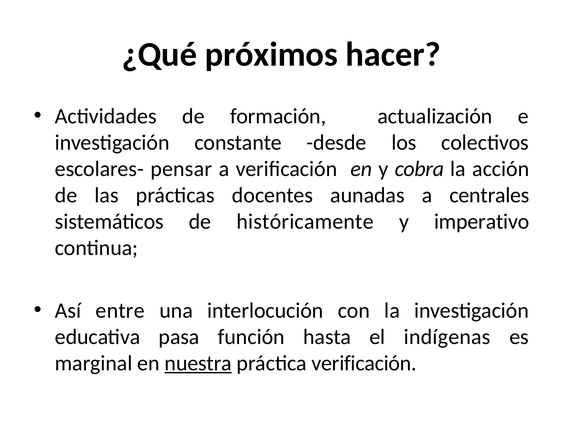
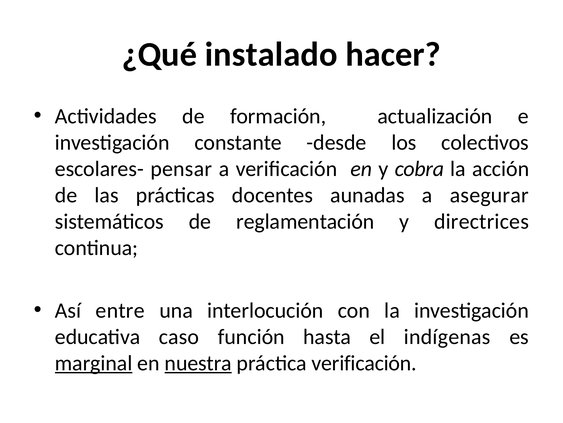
próximos: próximos -> instalado (271, 55)
centrales: centrales -> asegurar (489, 195)
históricamente: históricamente -> reglamentación (305, 221)
imperativo: imperativo -> directrices (482, 221)
pasa: pasa -> caso (179, 336)
marginal underline: none -> present (94, 363)
